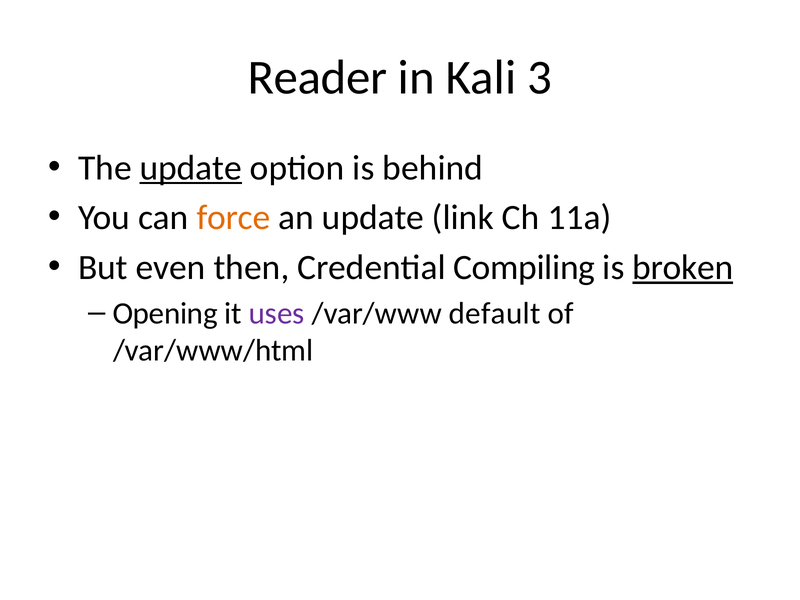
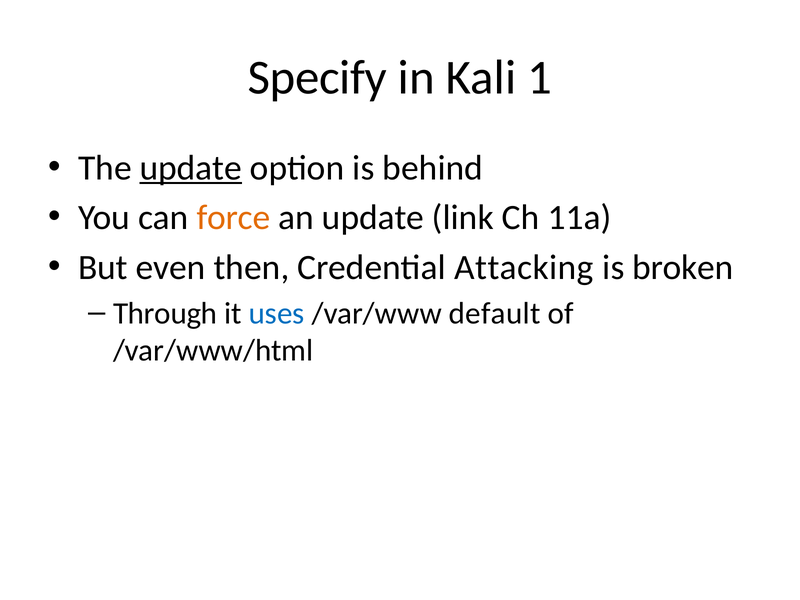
Reader: Reader -> Specify (317, 77)
3: 3 -> 1 (540, 77)
Compiling: Compiling -> Attacking (524, 267)
broken underline: present -> none (683, 267)
Opening: Opening -> Through (165, 313)
uses colour: purple -> blue (277, 313)
